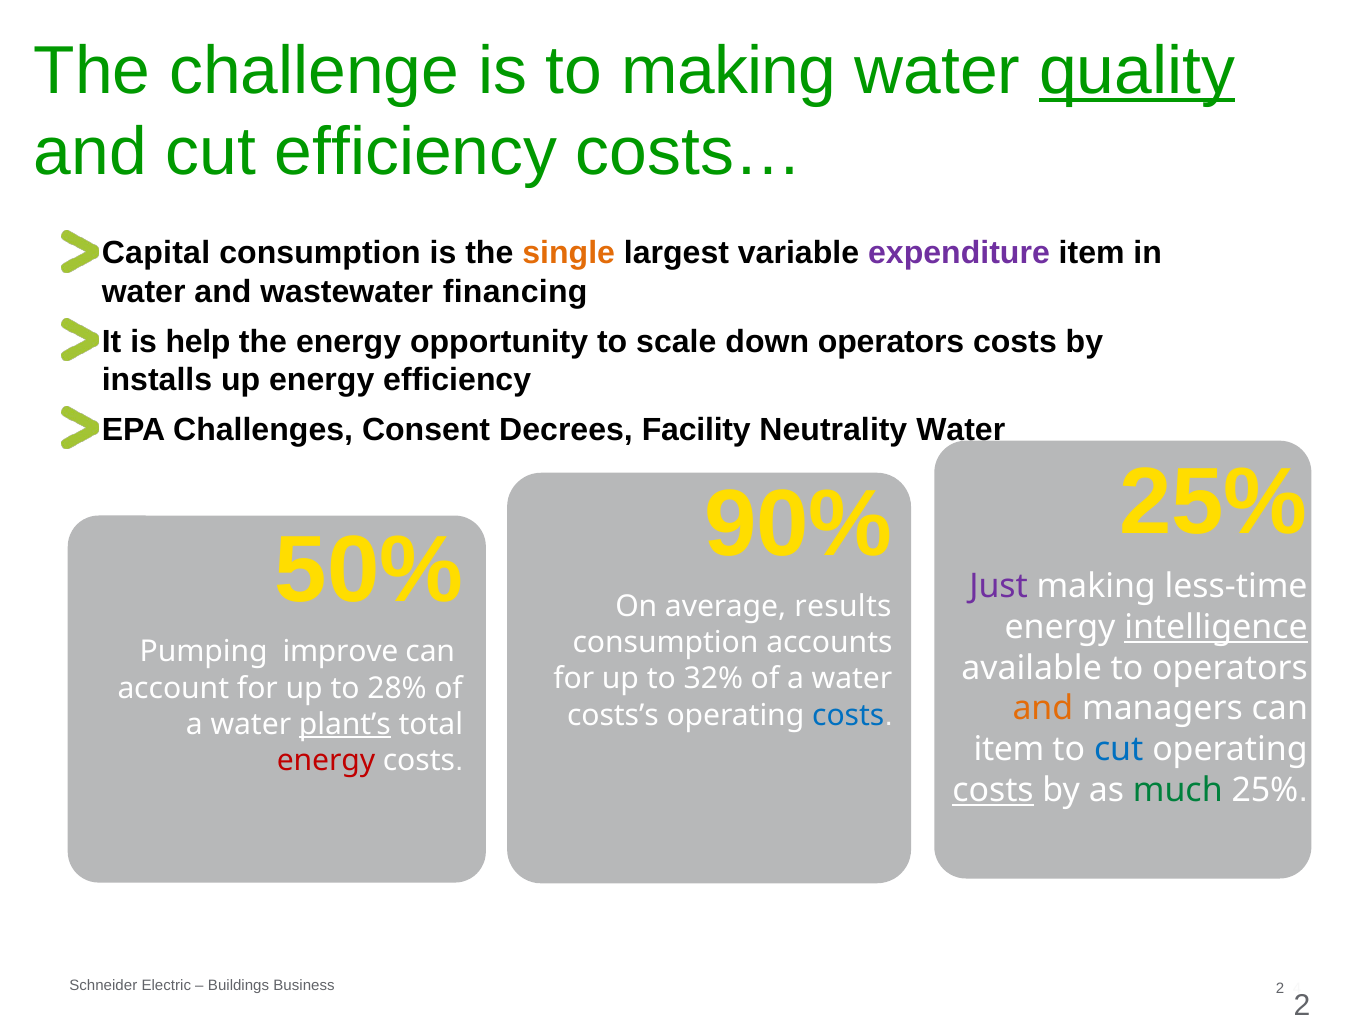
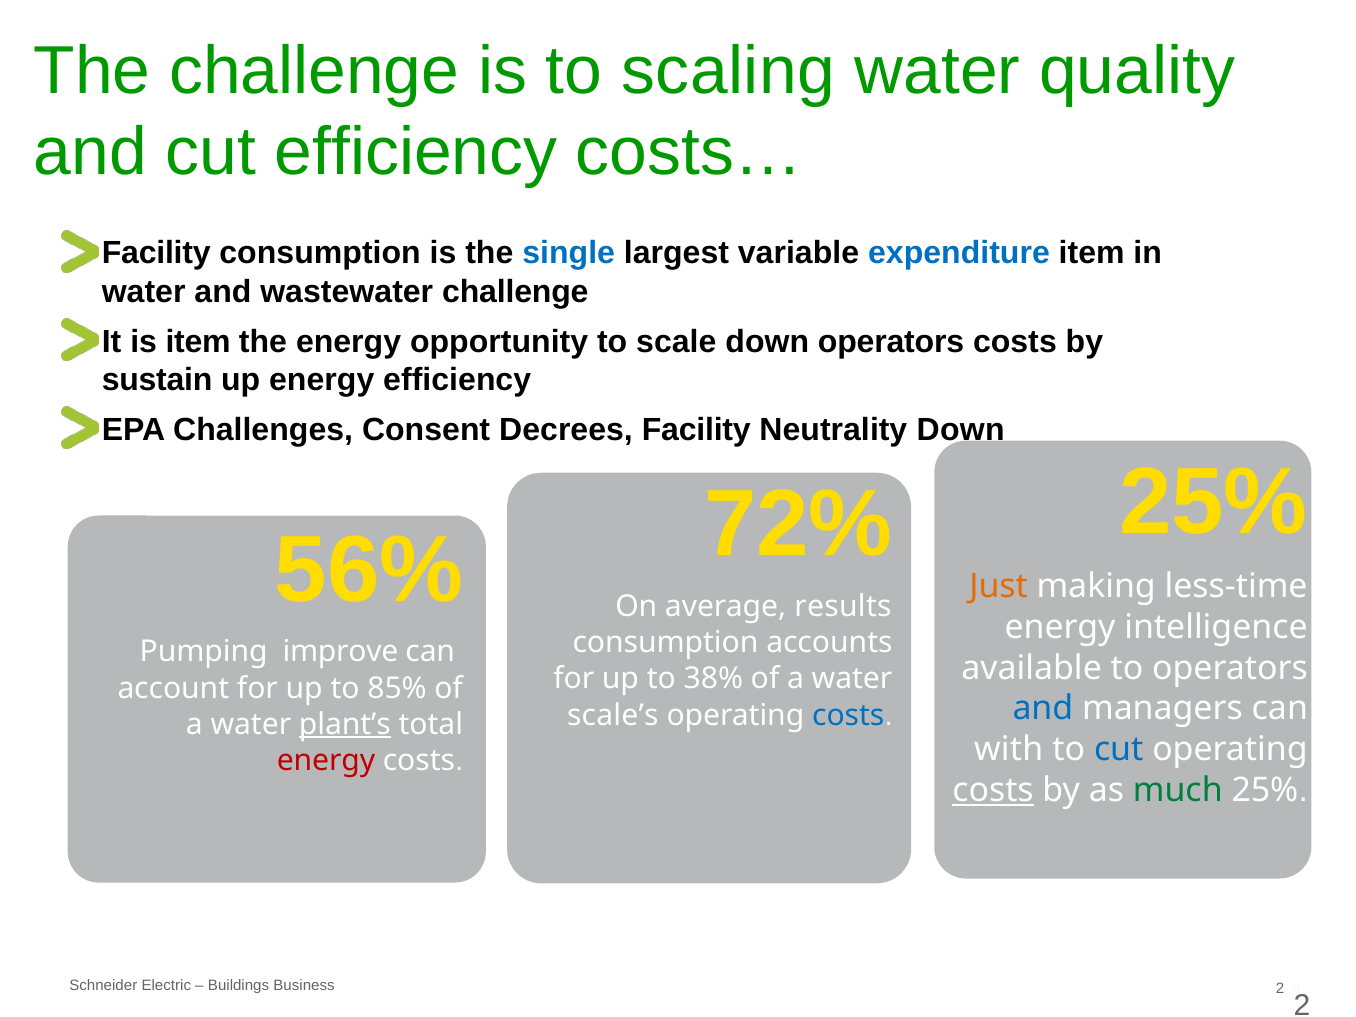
to making: making -> scaling (728, 71)
quality underline: present -> none (1137, 71)
Capital: Capital -> Facility (156, 253)
single colour: orange -> blue (569, 253)
expenditure colour: purple -> blue (959, 253)
wastewater financing: financing -> challenge (515, 292)
is help: help -> item (198, 342)
installs: installs -> sustain (157, 380)
Neutrality Water: Water -> Down (961, 430)
90%: 90% -> 72% (798, 525)
50%: 50% -> 56% (369, 570)
Just colour: purple -> orange (999, 587)
intelligence underline: present -> none (1216, 627)
32%: 32% -> 38% (713, 679)
28%: 28% -> 85% (397, 688)
and colour: orange -> blue (1043, 709)
costs’s: costs’s -> scale’s (613, 715)
item: item -> with (1009, 749)
